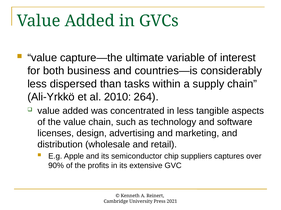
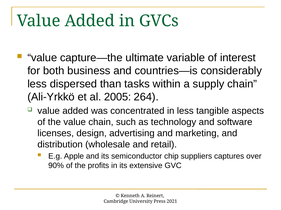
2010: 2010 -> 2005 (118, 97)
